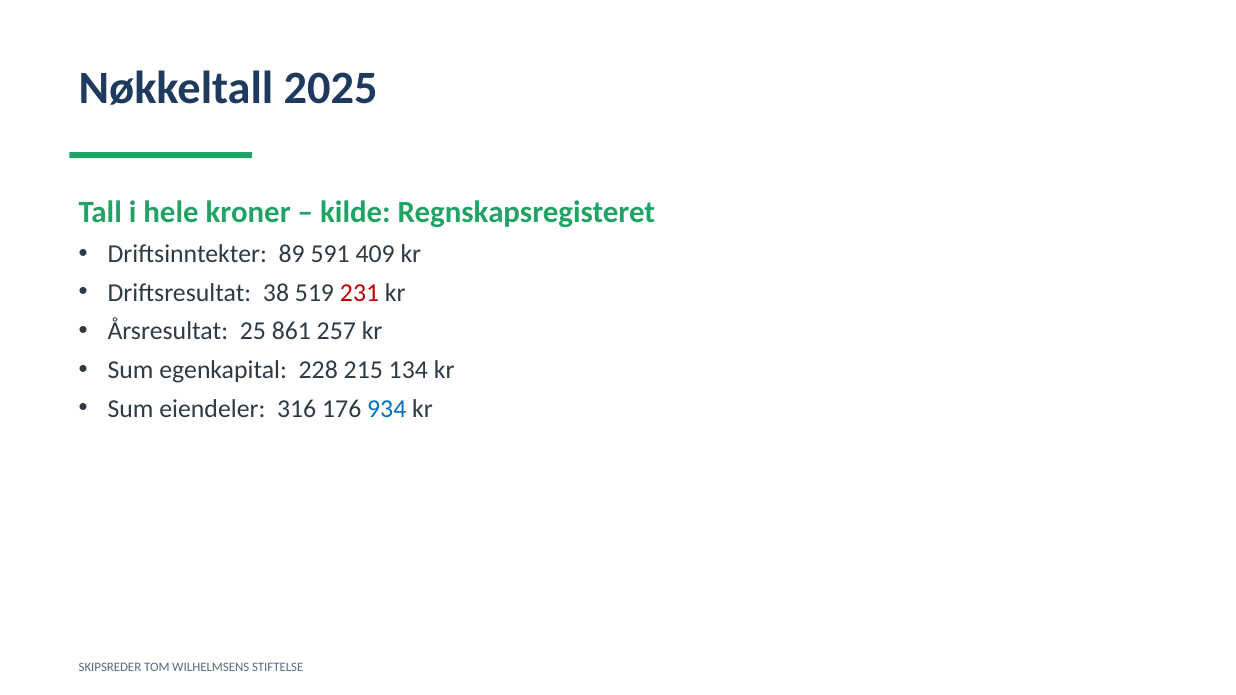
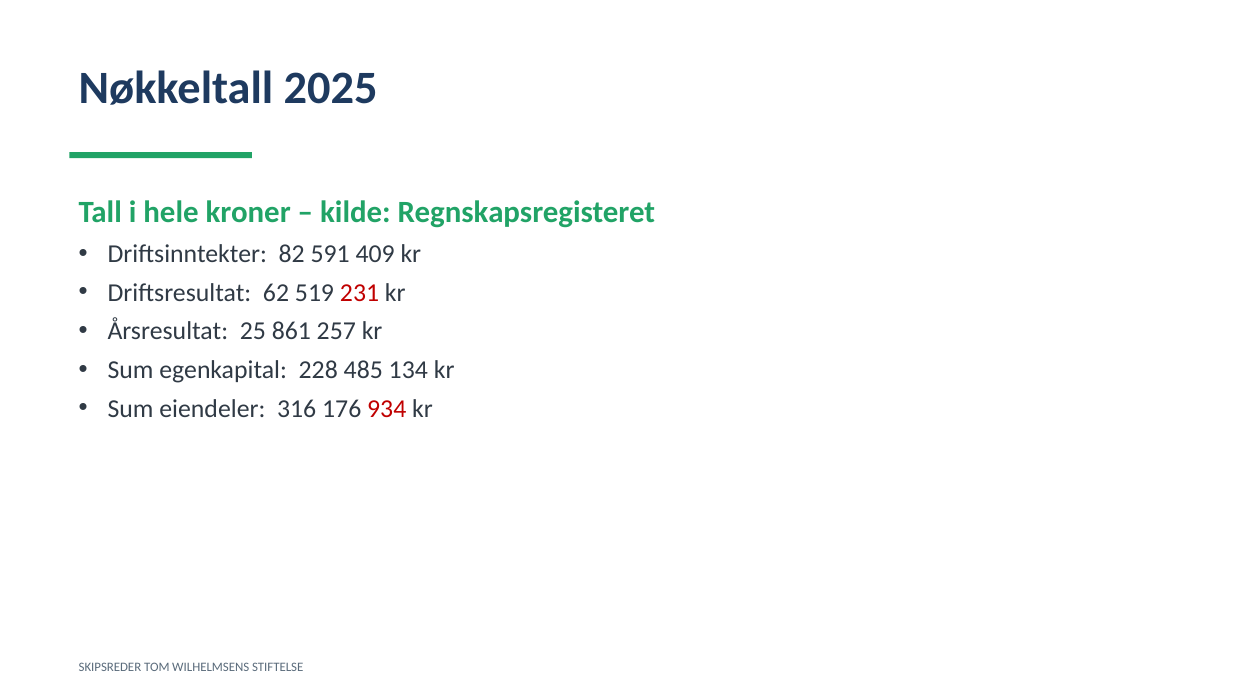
89: 89 -> 82 (292, 254)
38: 38 -> 62 (276, 293)
215: 215 -> 485 (363, 370)
934 colour: blue -> red (387, 409)
